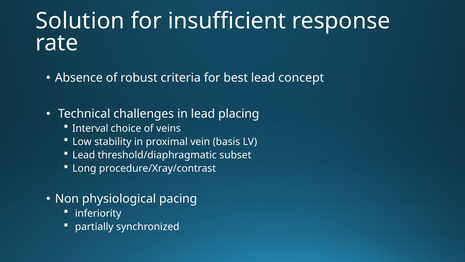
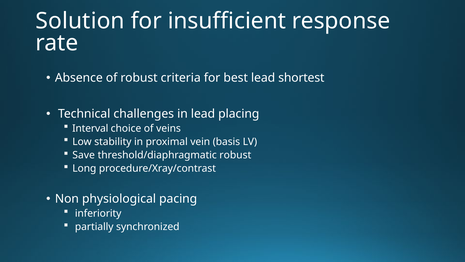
concept: concept -> shortest (301, 78)
Lead: Lead -> Save (84, 155)
threshold/diaphragmatic subset: subset -> robust (235, 155)
